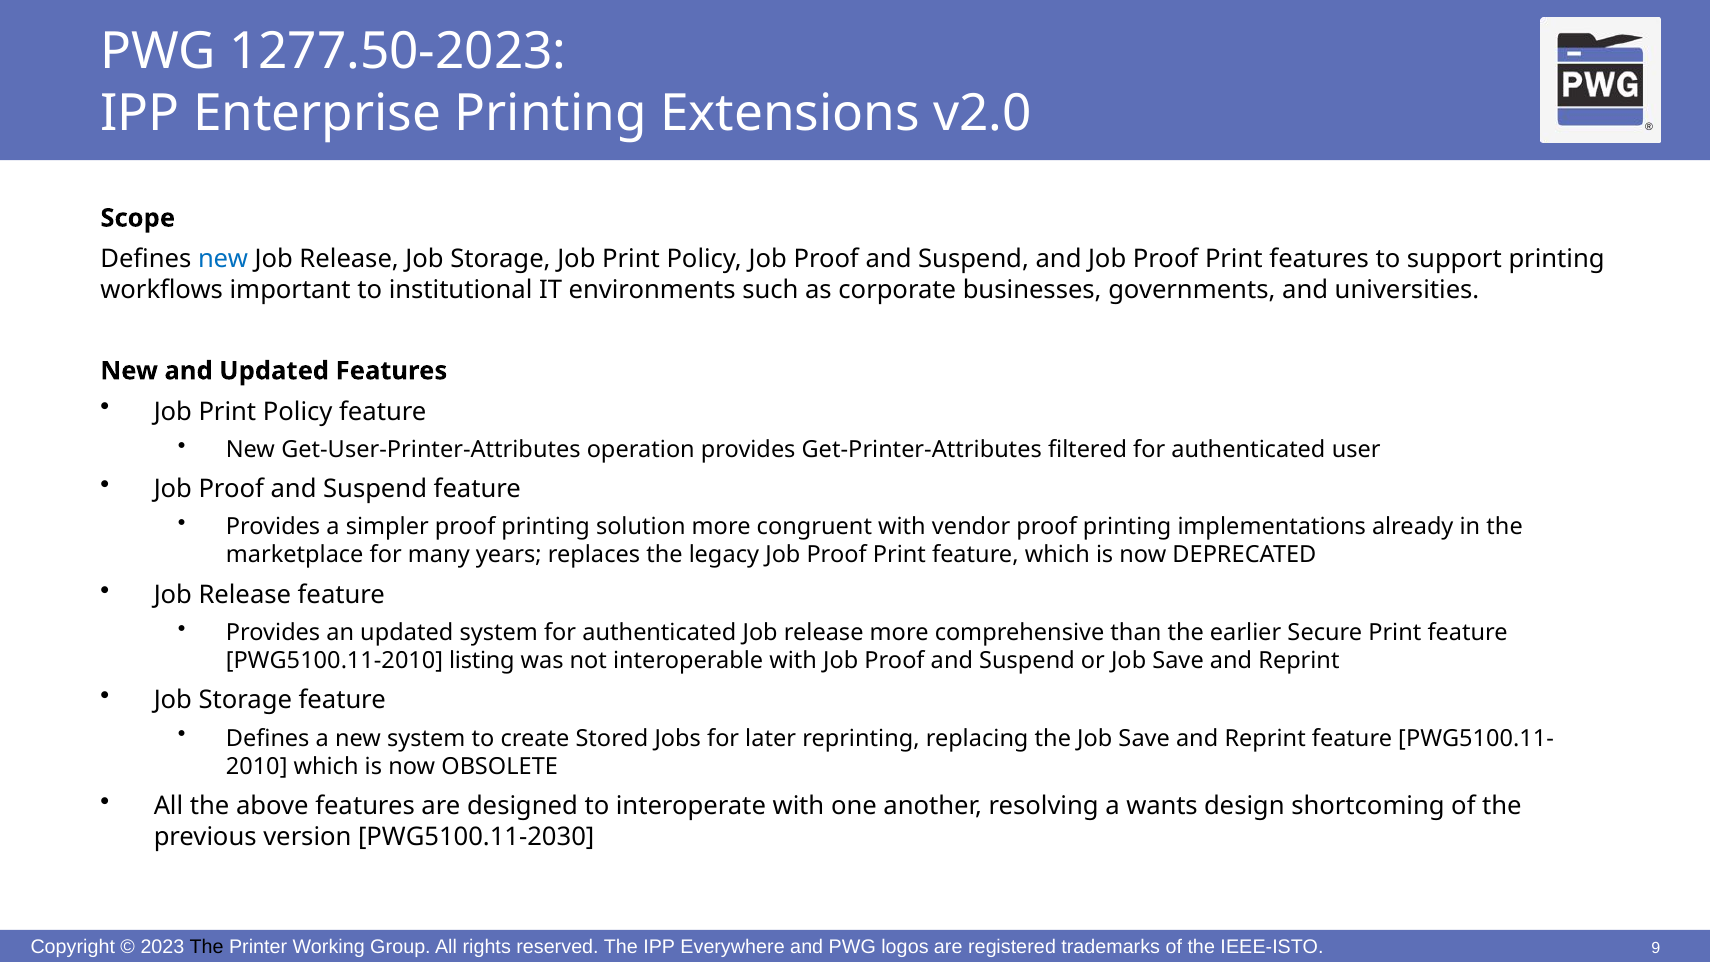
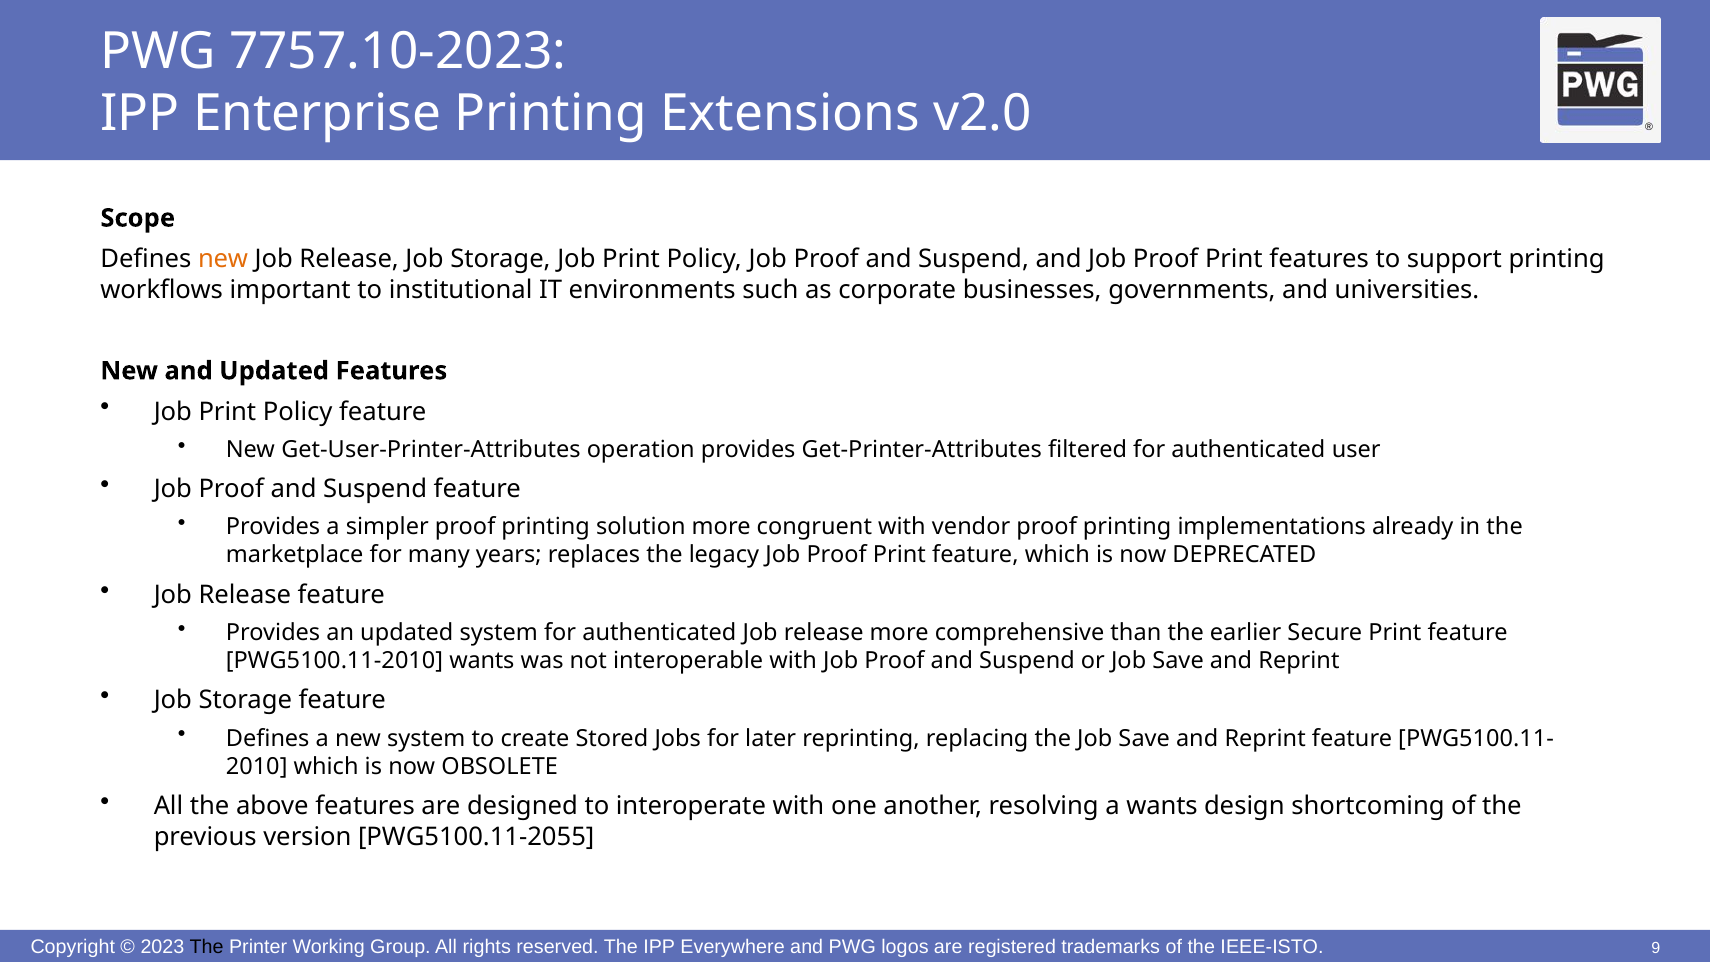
1277.50-2023: 1277.50-2023 -> 7757.10-2023 (398, 52)
new colour: blue -> orange (223, 259)
PWG5100.11-2010 listing: listing -> wants (482, 661)
PWG5100.11-2030: PWG5100.11-2030 -> PWG5100.11-2055 (476, 837)
